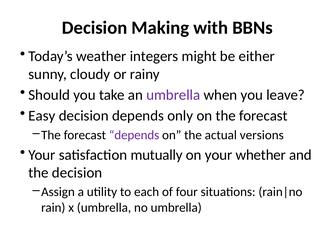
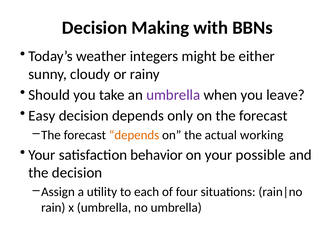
depends colour: purple -> orange (134, 135)
versions: versions -> working (262, 135)
mutually: mutually -> behavior (157, 155)
whether: whether -> possible (261, 155)
